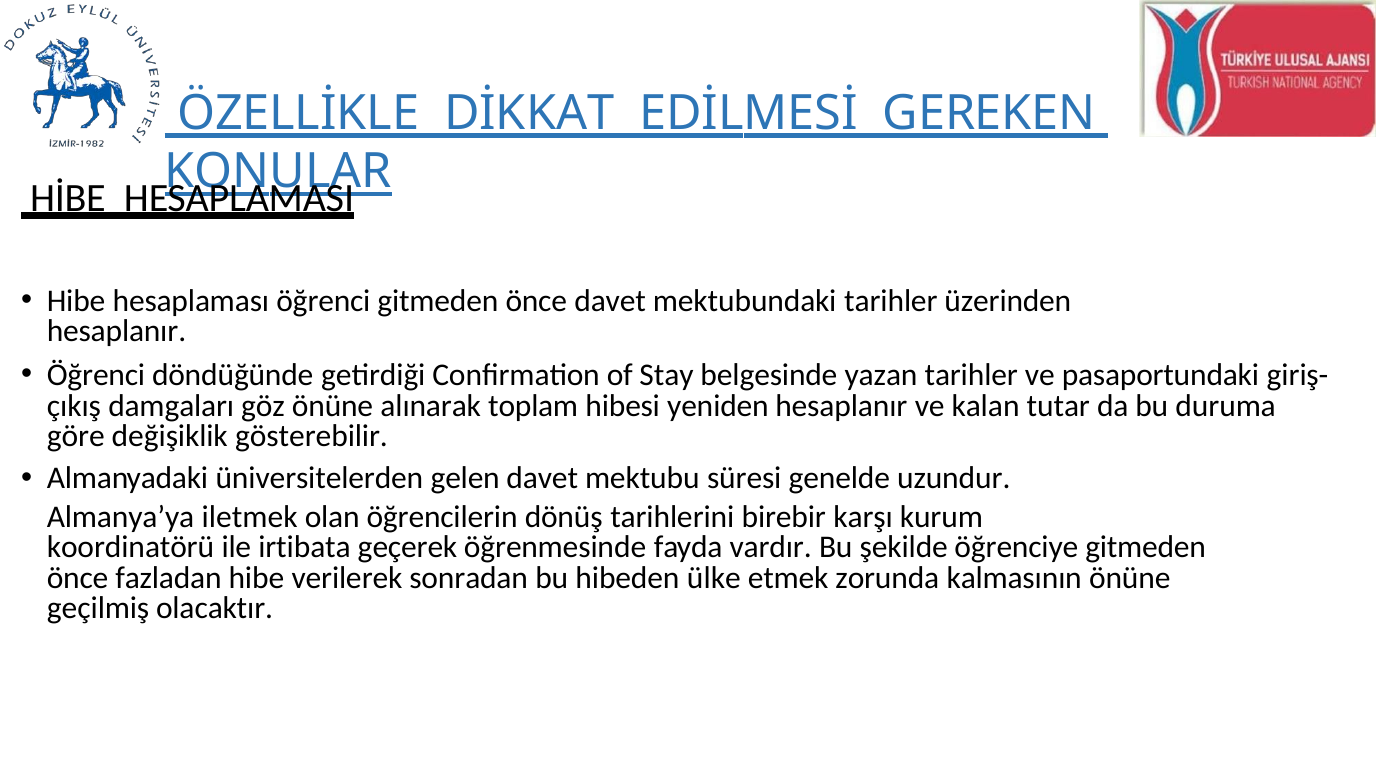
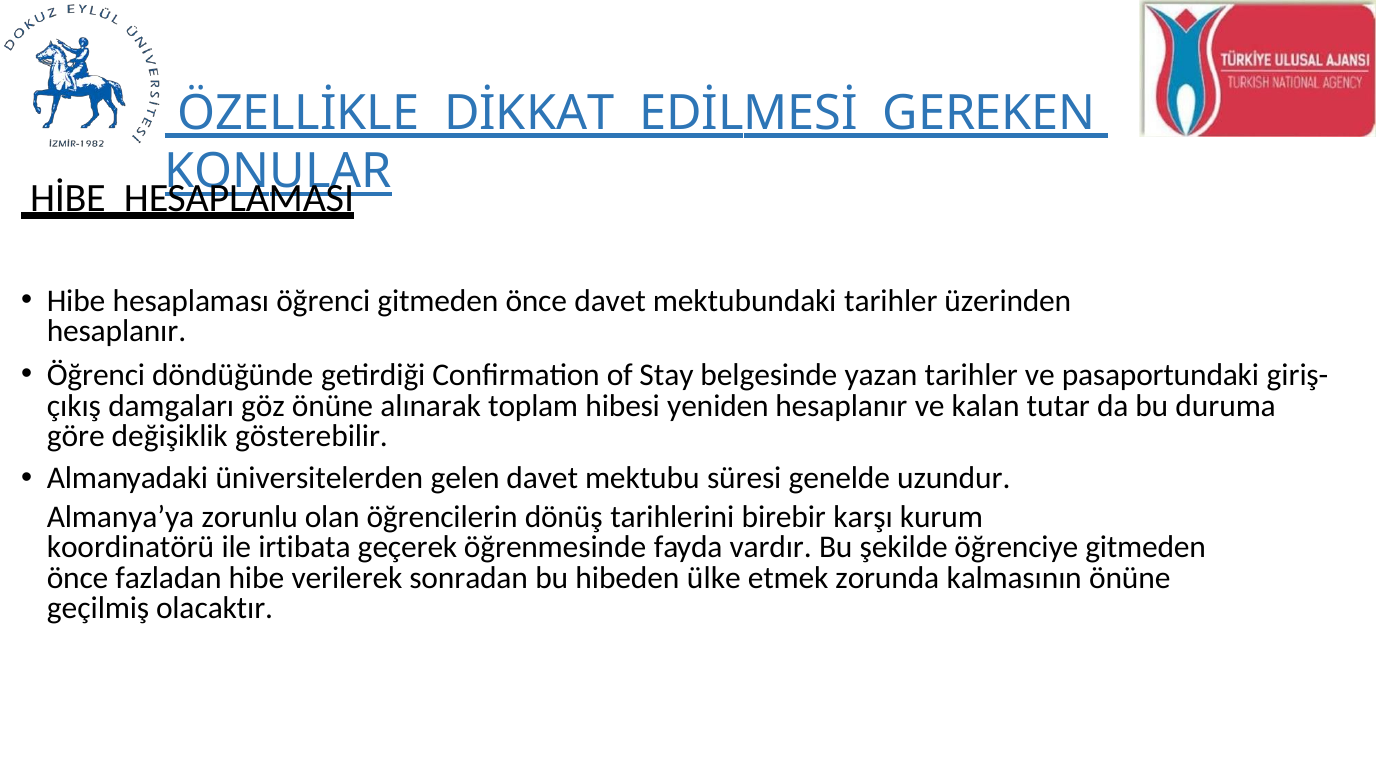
iletmek: iletmek -> zorunlu (250, 517)
